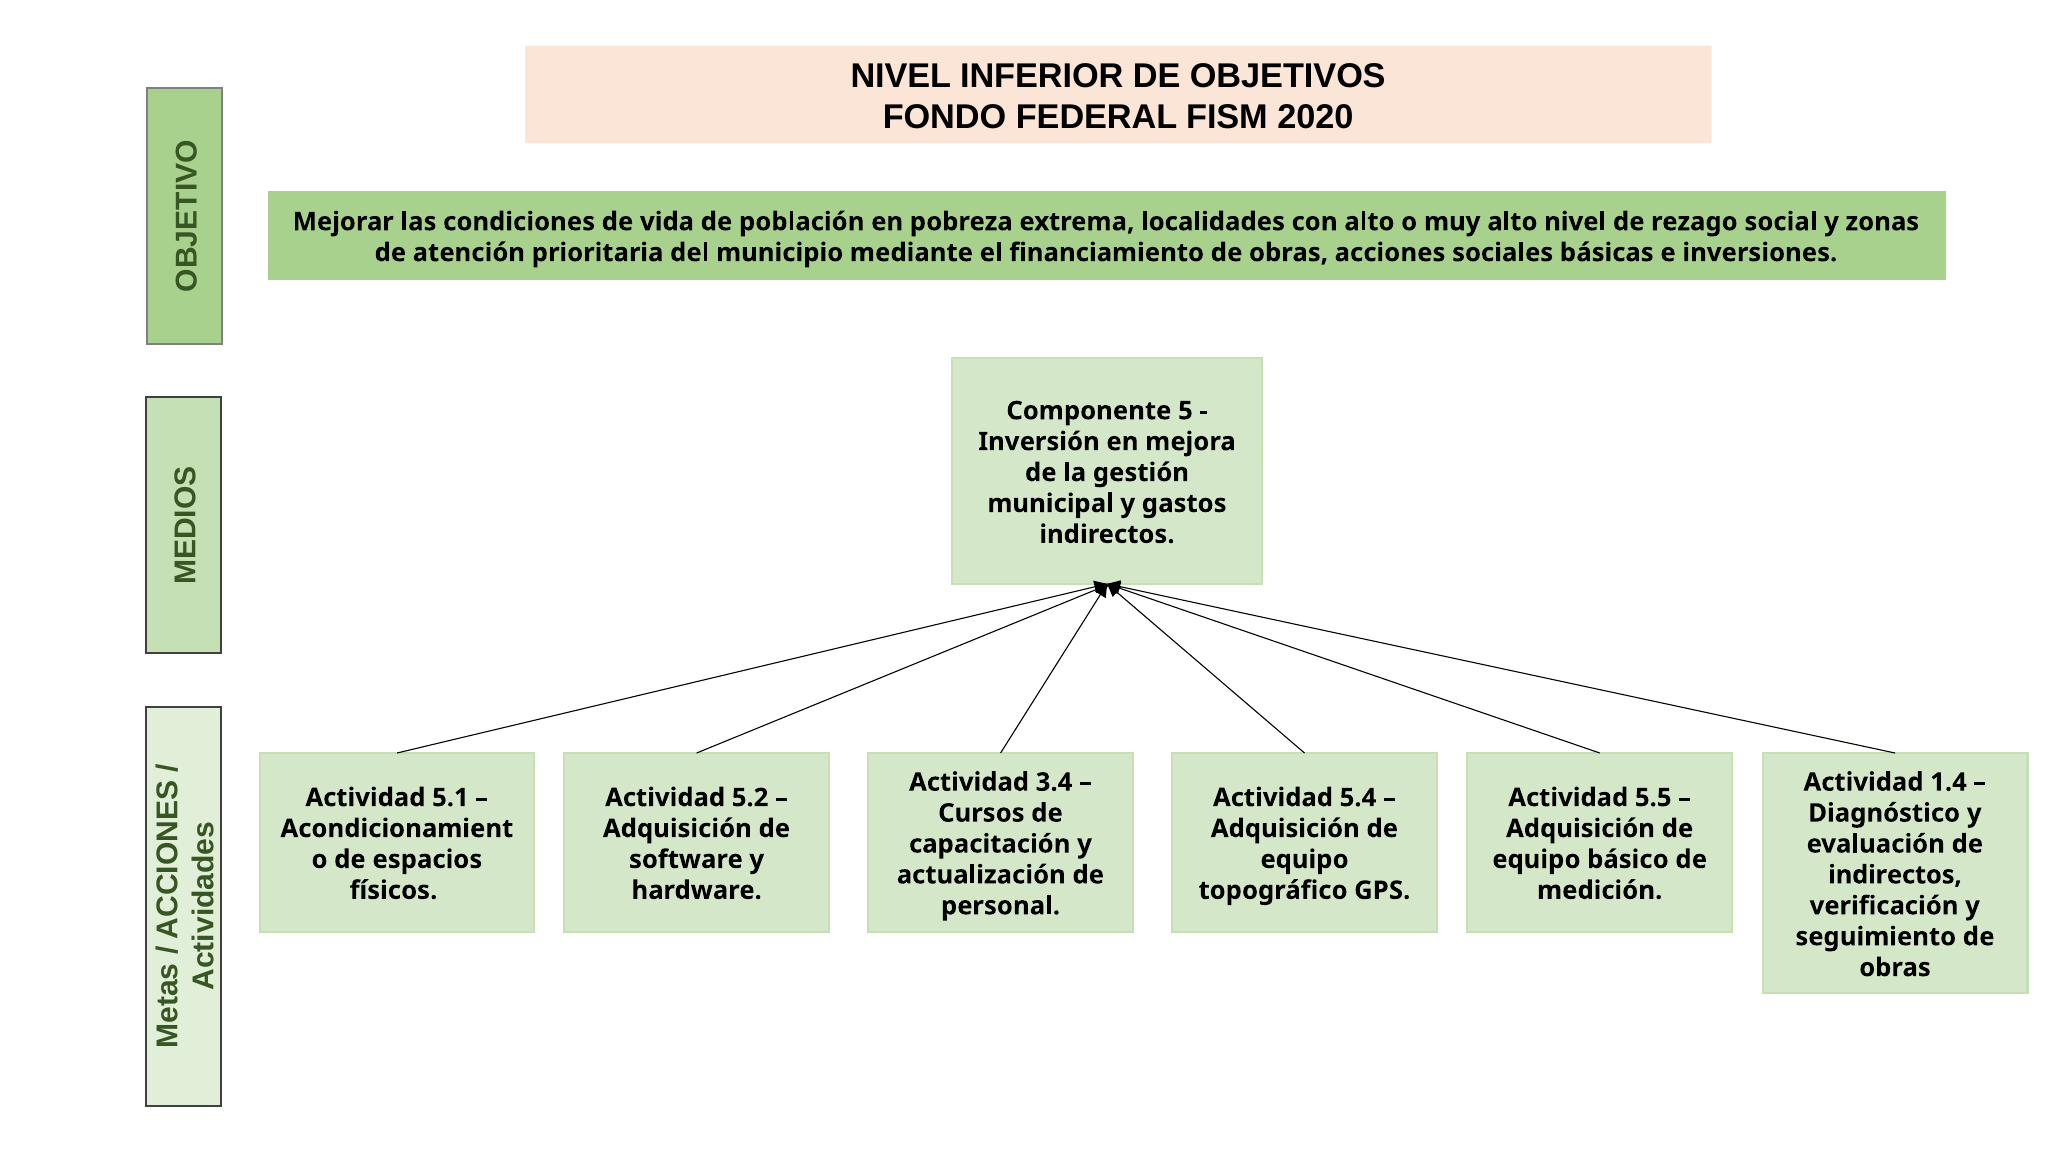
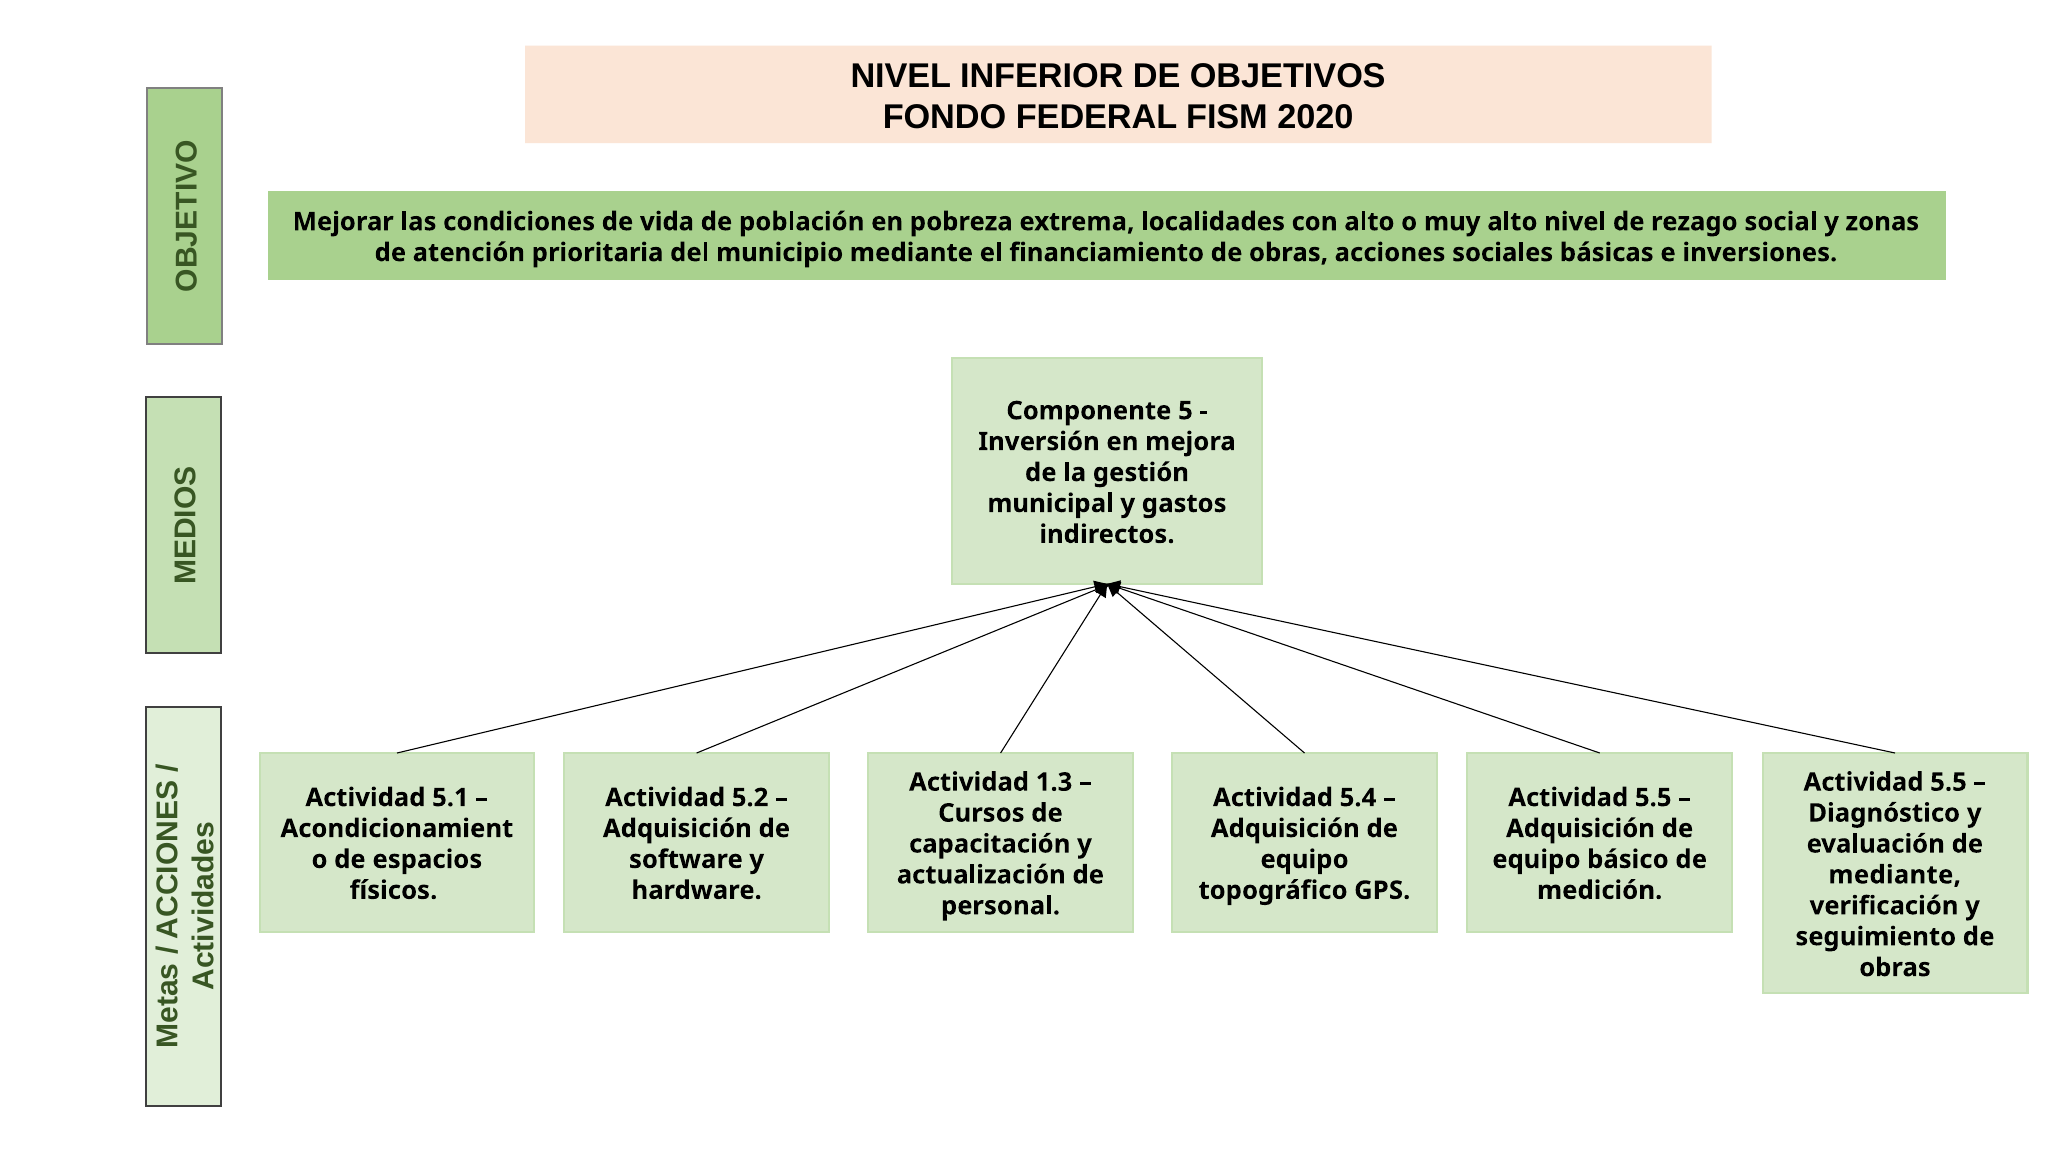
3.4: 3.4 -> 1.3 (1054, 782)
1.4: 1.4 -> 5.5 (1949, 782)
indirectos: indirectos -> mediante (1895, 875)
